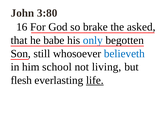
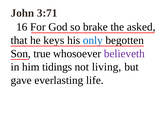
3:80: 3:80 -> 3:71 (47, 13)
babe: babe -> keys (54, 40)
still: still -> true (42, 54)
believeth colour: blue -> purple (124, 54)
school: school -> tidings (57, 67)
flesh: flesh -> gave (21, 80)
life underline: present -> none (95, 80)
